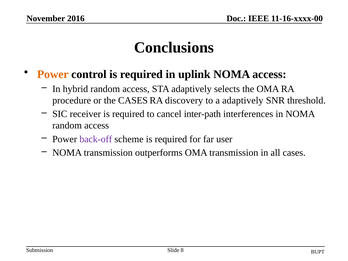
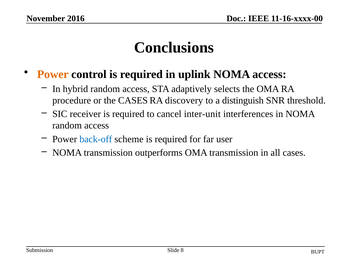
a adaptively: adaptively -> distinguish (243, 100)
inter-path: inter-path -> inter-unit (202, 114)
back-off colour: purple -> blue (96, 139)
